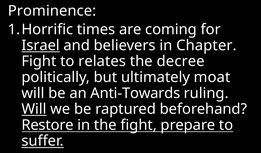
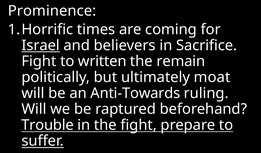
Chapter: Chapter -> Sacrifice (207, 45)
relates: relates -> written (102, 61)
decree: decree -> remain (181, 61)
Will underline: present -> none (34, 109)
Restore: Restore -> Trouble (48, 125)
